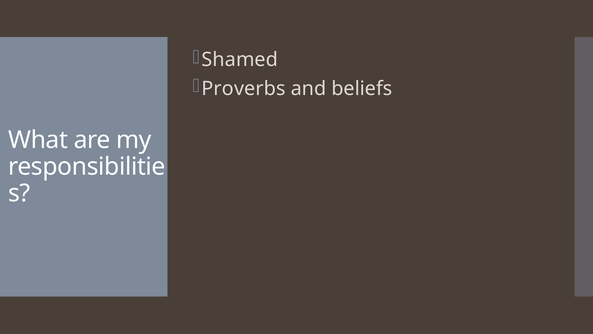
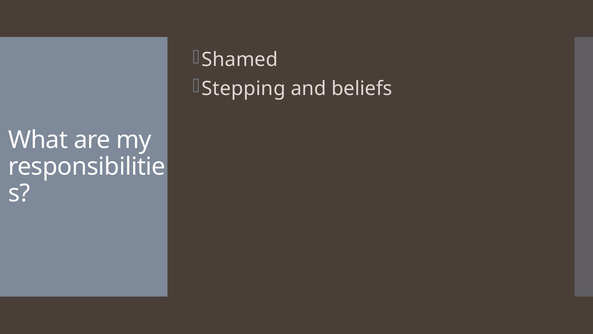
Proverbs: Proverbs -> Stepping (244, 88)
